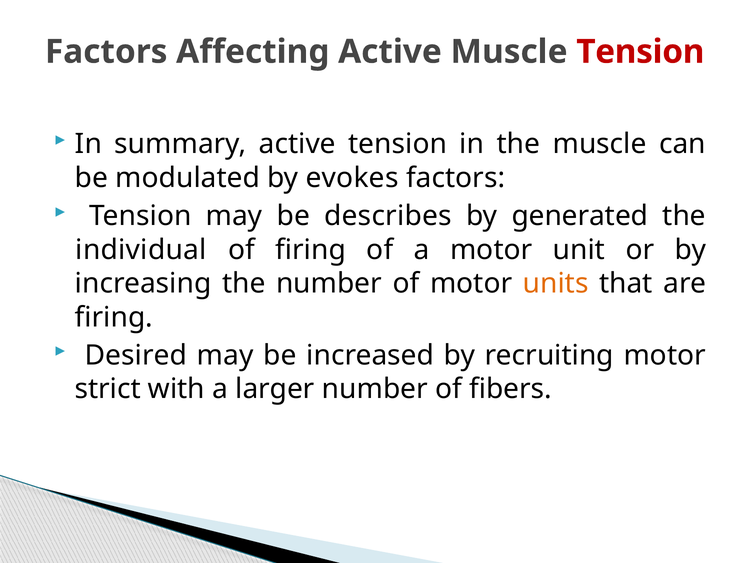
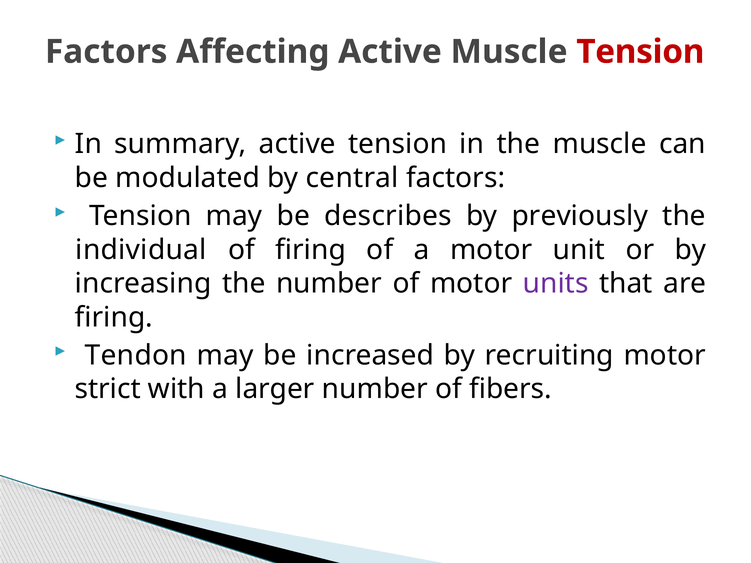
evokes: evokes -> central (352, 178)
generated: generated -> previously (580, 216)
units colour: orange -> purple (556, 284)
Desired: Desired -> Tendon (136, 356)
